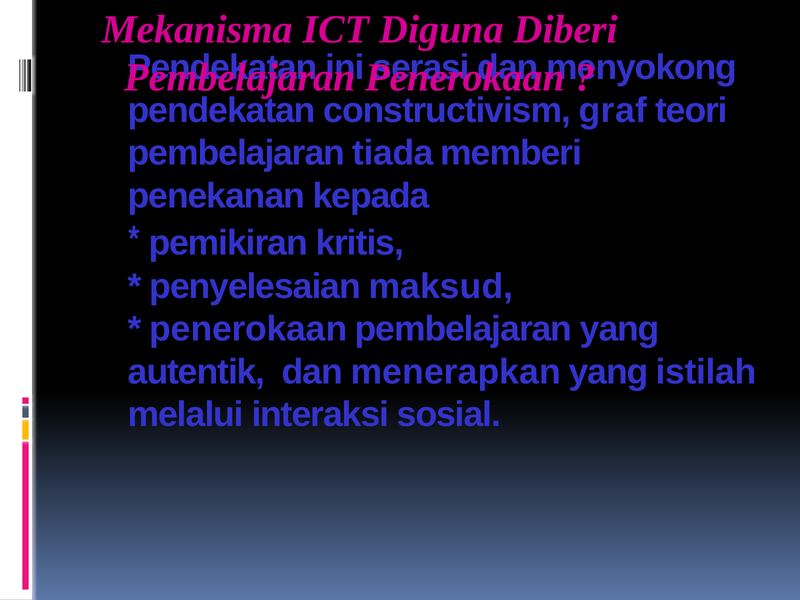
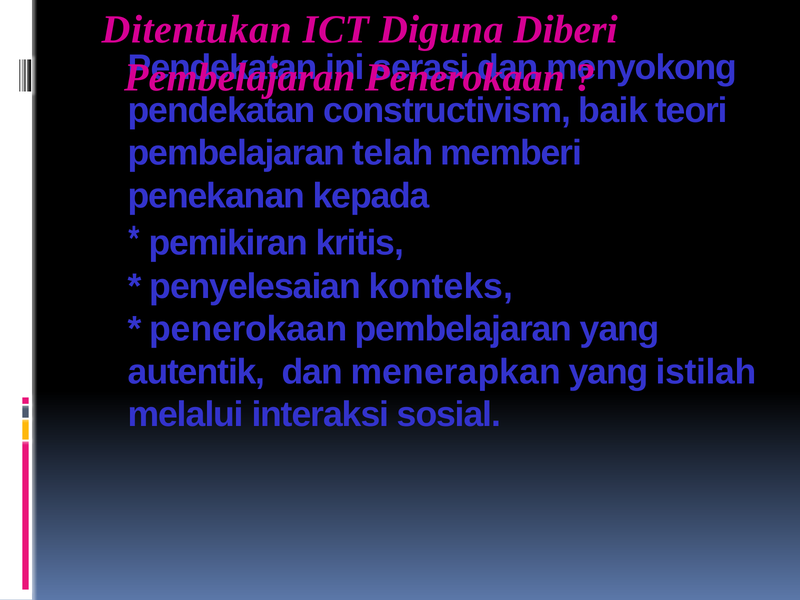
Mekanisma: Mekanisma -> Ditentukan (197, 30)
graf: graf -> baik (613, 110)
tiada: tiada -> telah (393, 153)
maksud: maksud -> konteks (441, 286)
